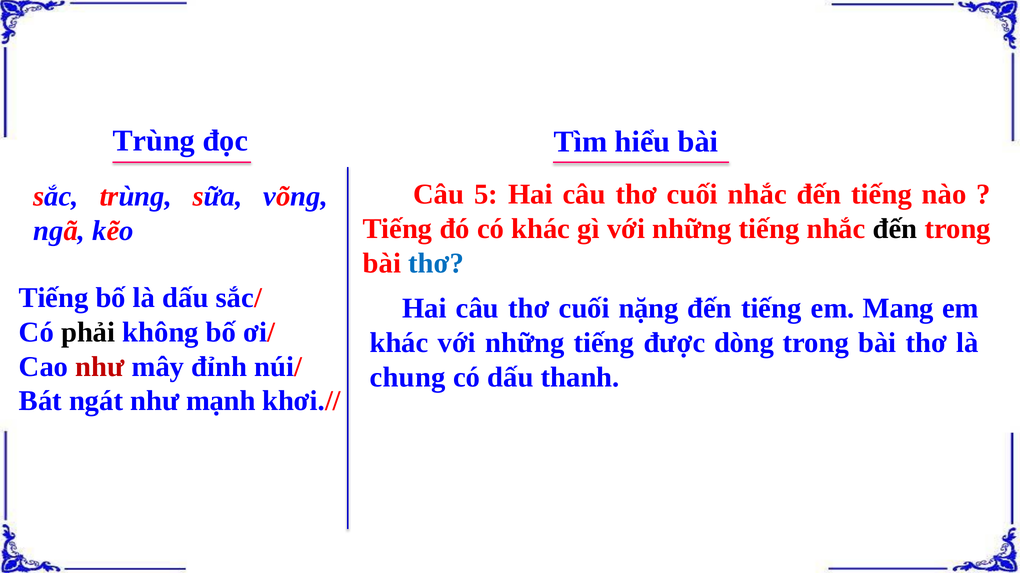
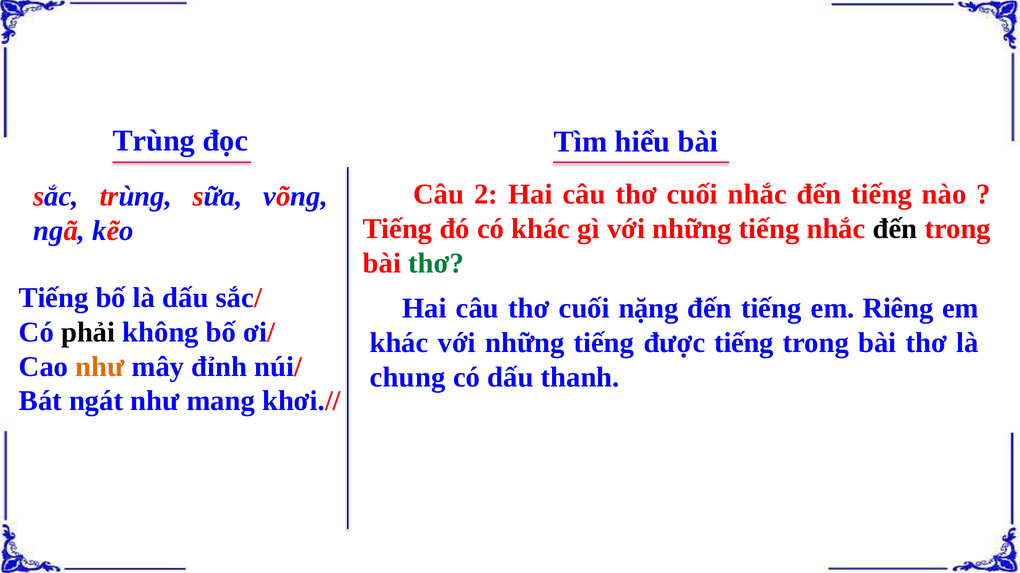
5: 5 -> 2 (486, 194)
thơ colour: blue -> green (436, 263)
Mang: Mang -> Riêng (898, 308)
được dòng: dòng -> tiếng (744, 343)
như colour: red -> orange (100, 367)
mạnh: mạnh -> mang (221, 401)
